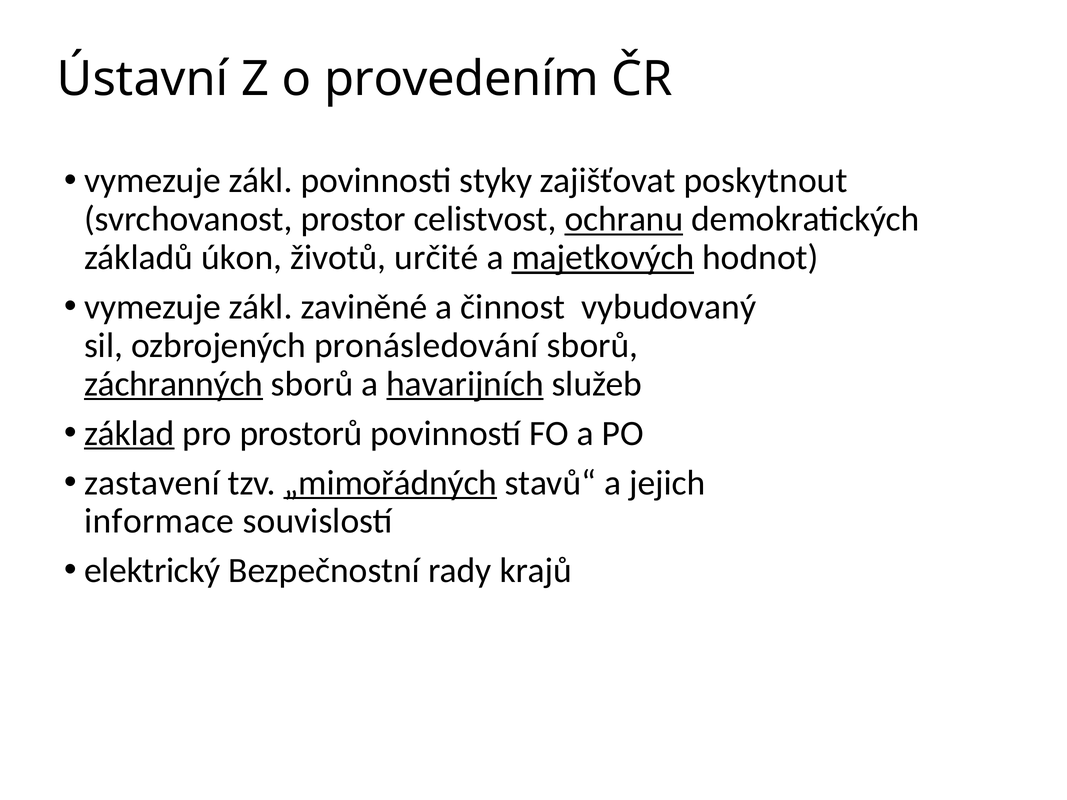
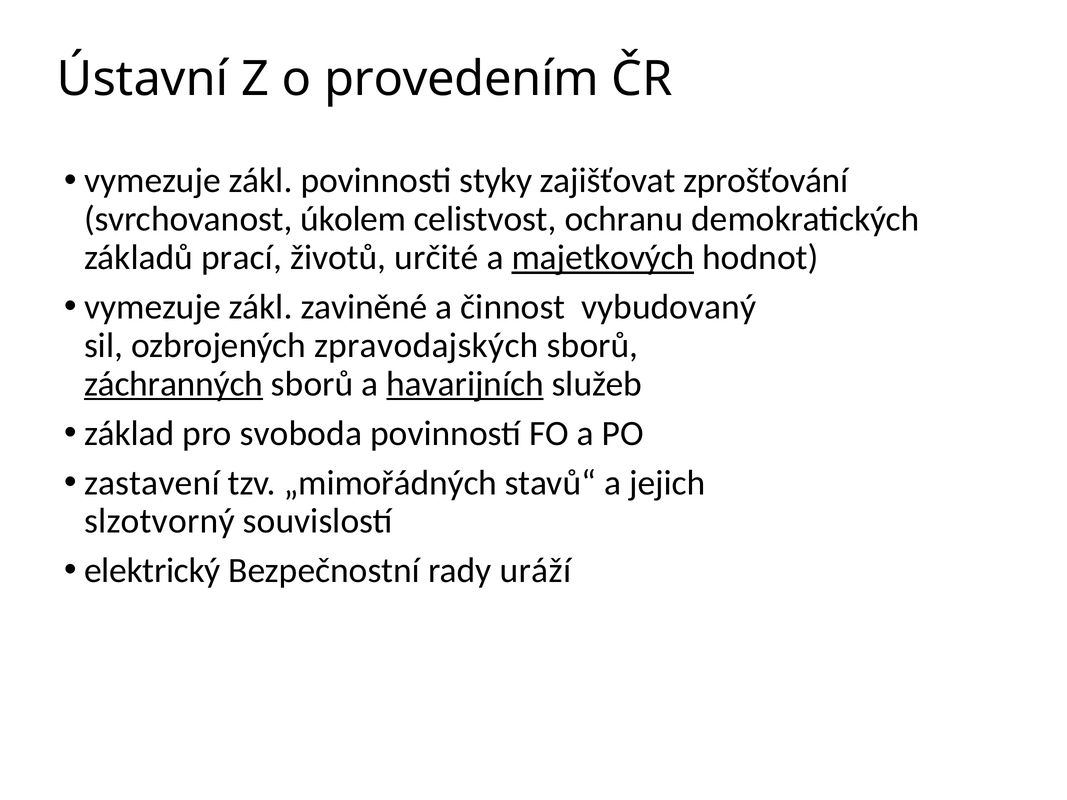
poskytnout: poskytnout -> zprošťování (766, 181)
prostor: prostor -> úkolem (353, 219)
ochranu underline: present -> none (624, 219)
úkon: úkon -> prací (242, 258)
pronásledování: pronásledování -> zpravodajských (426, 345)
základ underline: present -> none (129, 433)
prostorů: prostorů -> svoboda (301, 433)
„mimořádných underline: present -> none (390, 483)
informace: informace -> slzotvorný (159, 521)
krajů: krajů -> uráží (536, 571)
